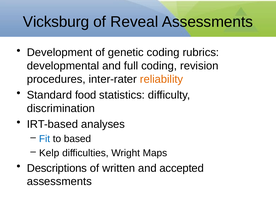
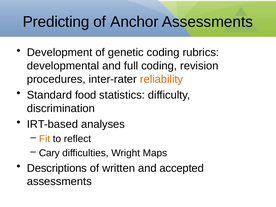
Vicksburg: Vicksburg -> Predicting (56, 22)
Reveal: Reveal -> Anchor (134, 22)
Fit colour: blue -> orange (45, 139)
based: based -> reflect (77, 139)
Kelp: Kelp -> Cary (49, 153)
